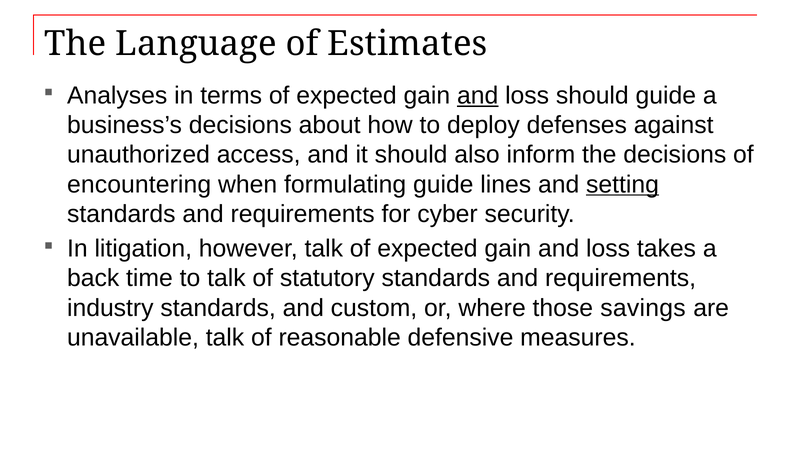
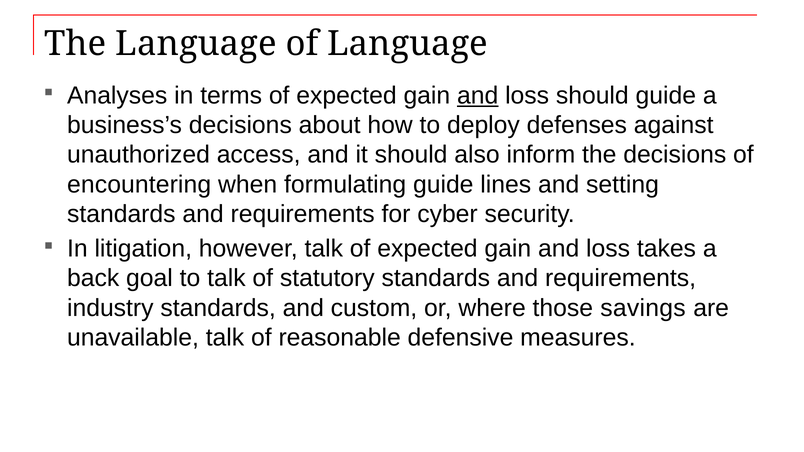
of Estimates: Estimates -> Language (408, 44)
setting underline: present -> none (622, 184)
time: time -> goal (149, 278)
